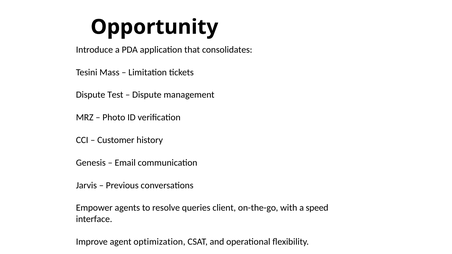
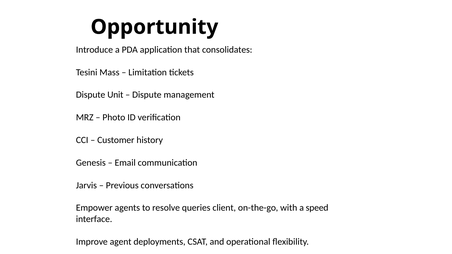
Test: Test -> Unit (115, 95)
optimization: optimization -> deployments (160, 242)
